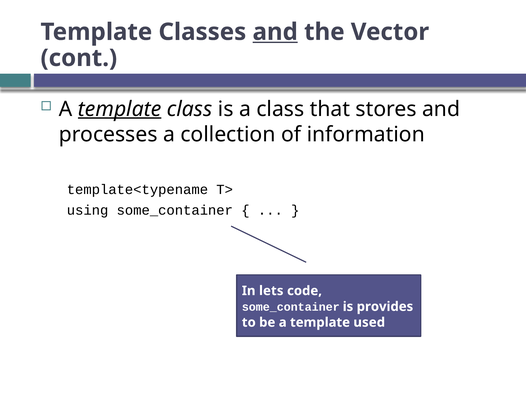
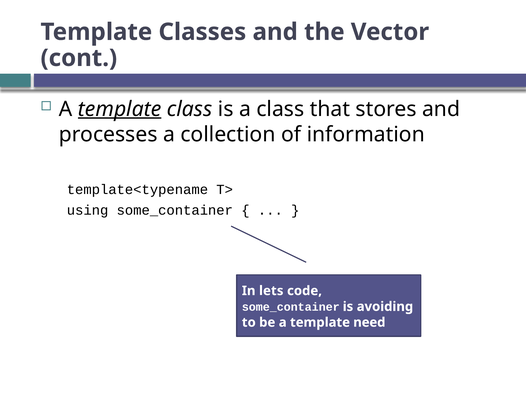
and underline: present -> none (275, 32)
provides: provides -> avoiding (385, 306)
used: used -> need (369, 322)
